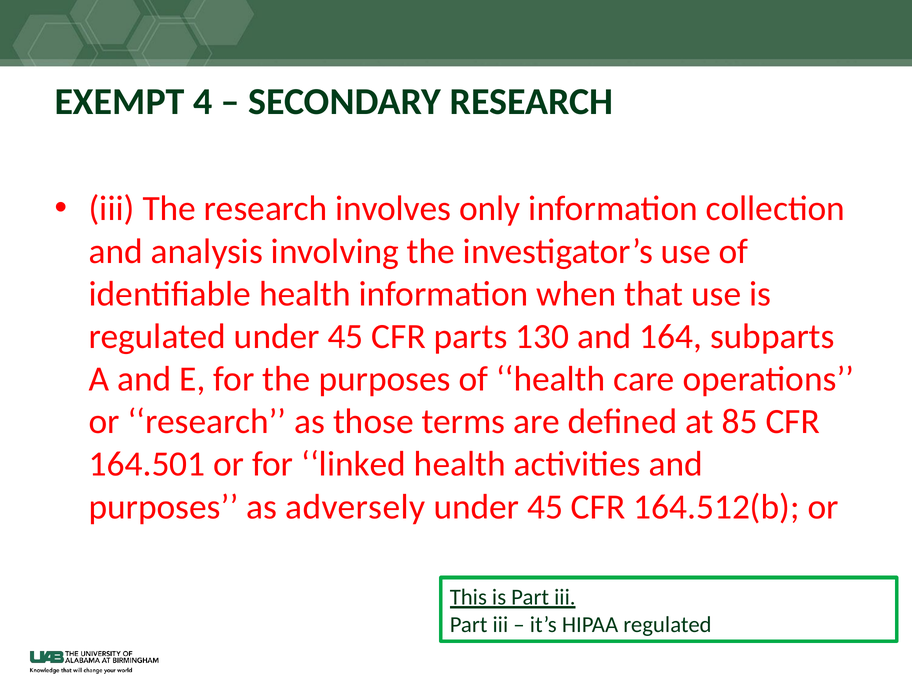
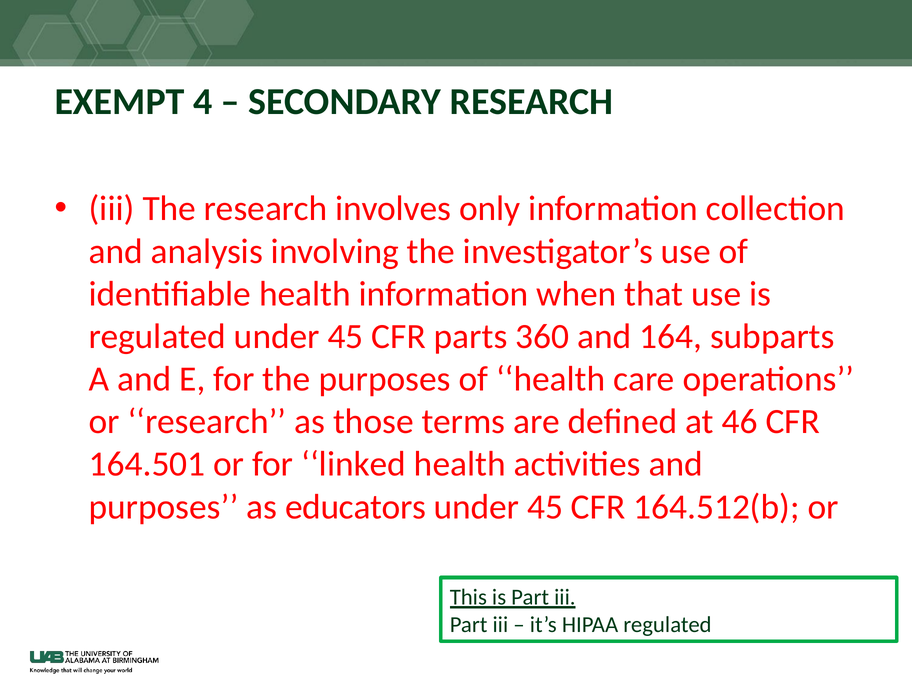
130: 130 -> 360 (542, 337)
85: 85 -> 46 (740, 422)
adversely: adversely -> educators (356, 507)
